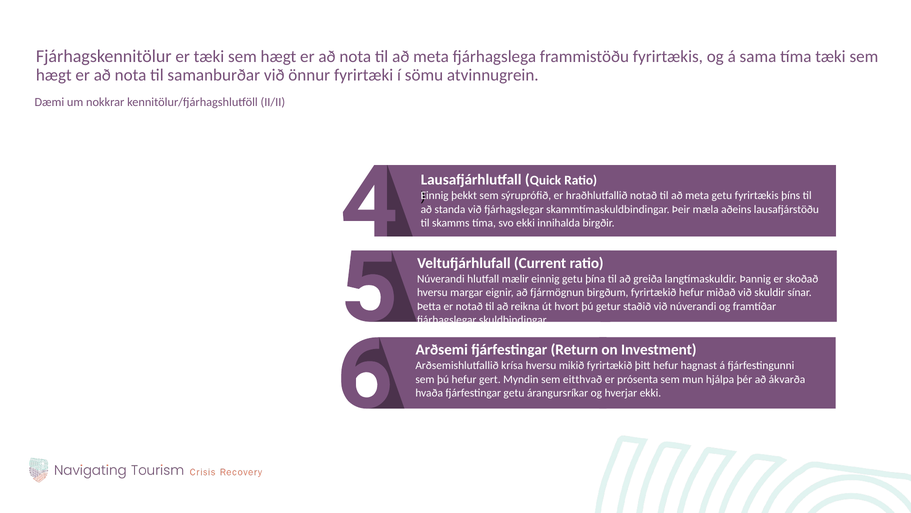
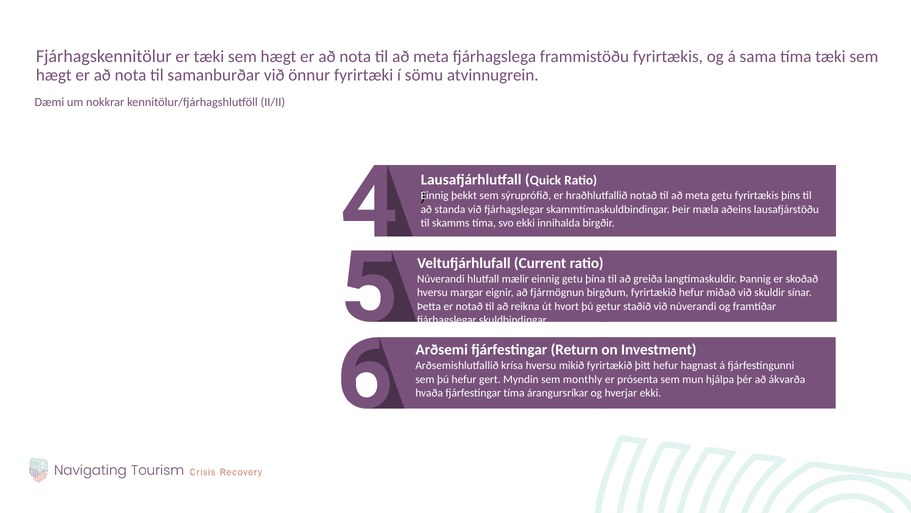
eitthvað: eitthvað -> monthly (583, 379)
fjárfestingar getu: getu -> tíma (514, 393)
